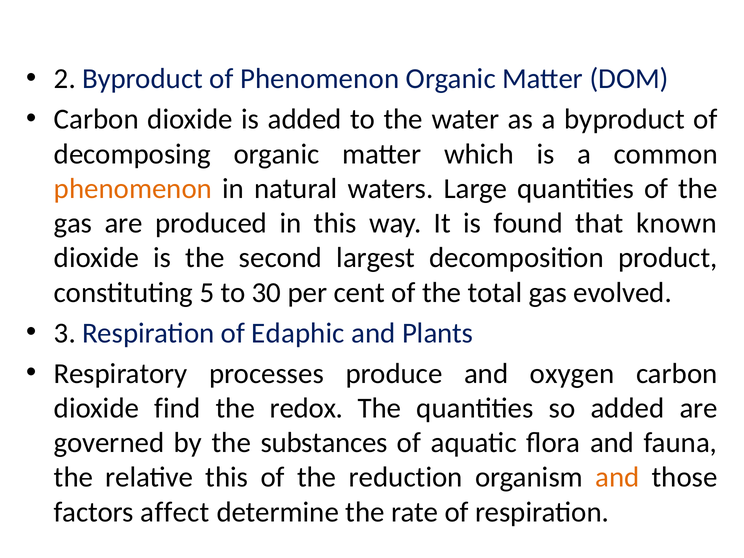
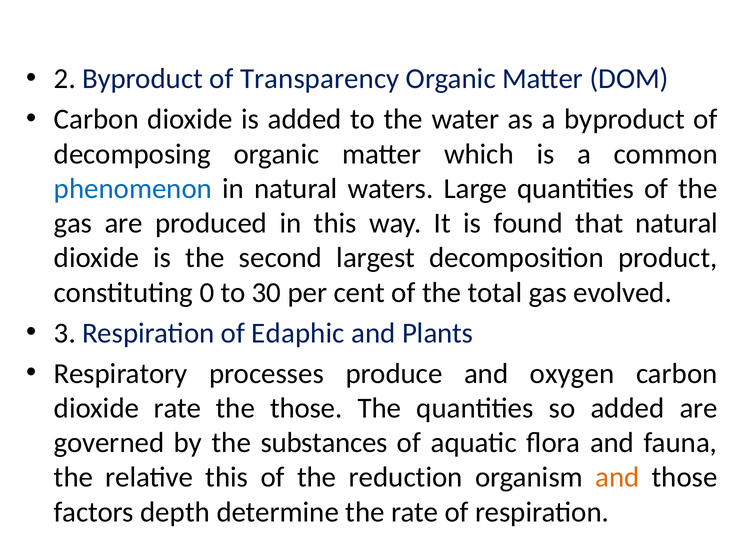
of Phenomenon: Phenomenon -> Transparency (320, 79)
phenomenon colour: orange -> blue (133, 189)
that known: known -> natural (677, 223)
5: 5 -> 0 (207, 293)
dioxide find: find -> rate (178, 408)
the redox: redox -> those (306, 408)
affect: affect -> depth (175, 512)
